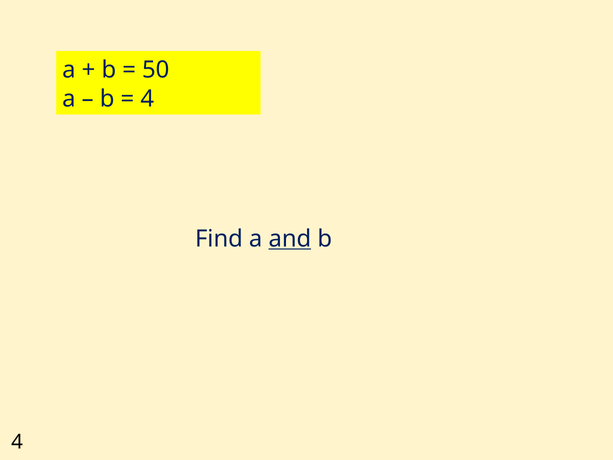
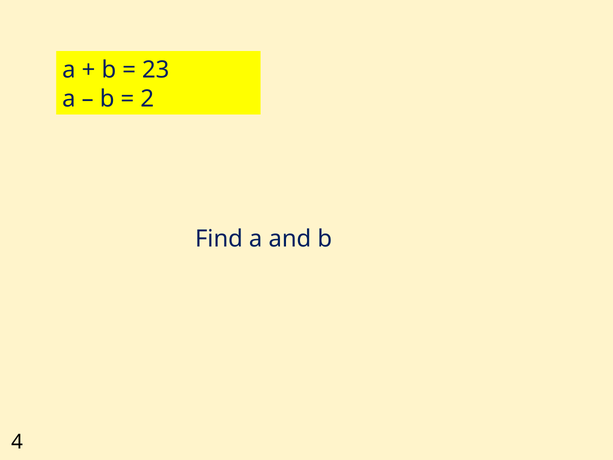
50: 50 -> 23 (156, 70)
4: 4 -> 2 (147, 99)
and underline: present -> none (290, 239)
